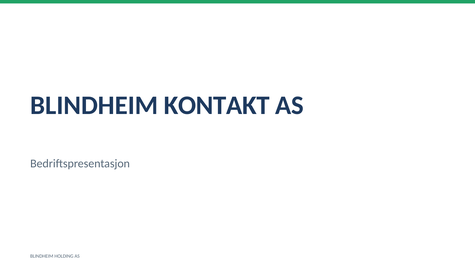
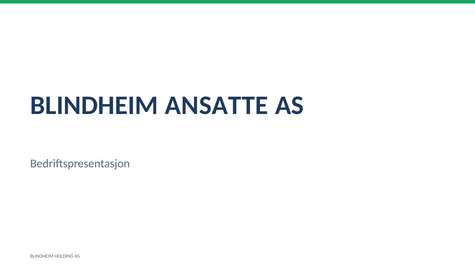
KONTAKT: KONTAKT -> ANSATTE (217, 105)
